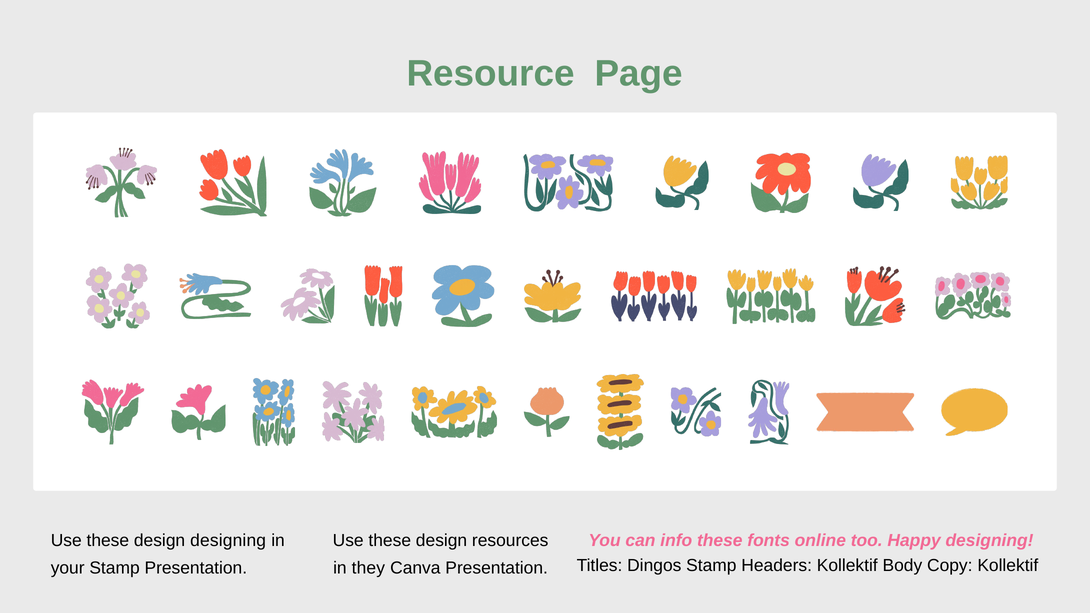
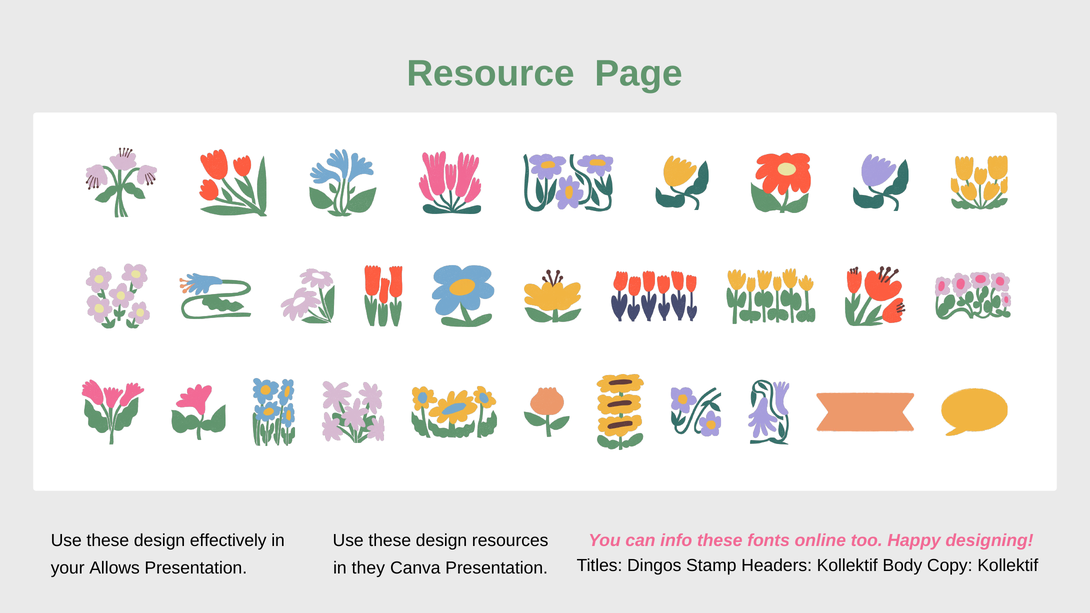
design designing: designing -> effectively (228, 541)
your Stamp: Stamp -> Allows (115, 568)
